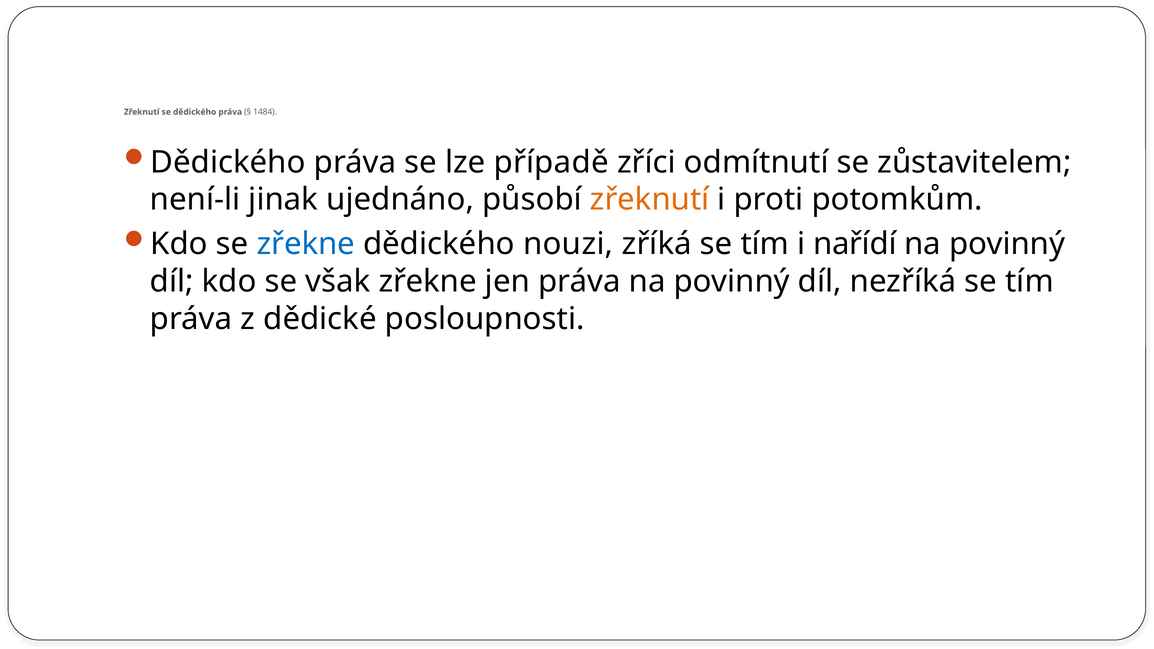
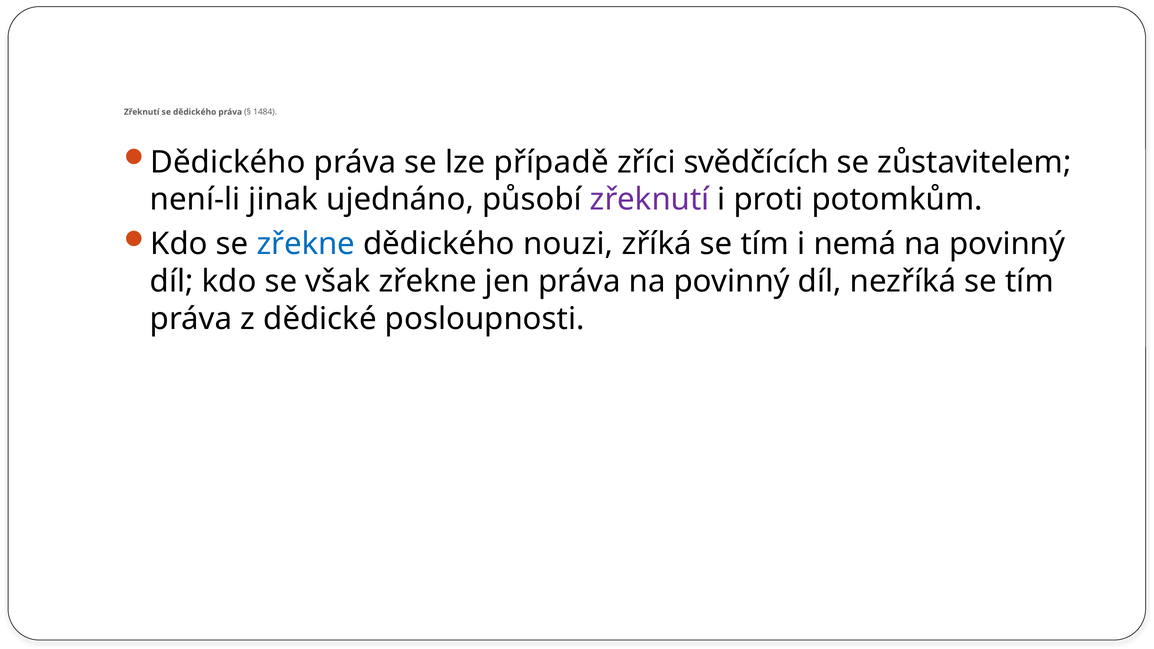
odmítnutí: odmítnutí -> svědčících (756, 162)
zřeknutí colour: orange -> purple (650, 200)
nařídí: nařídí -> nemá (855, 244)
